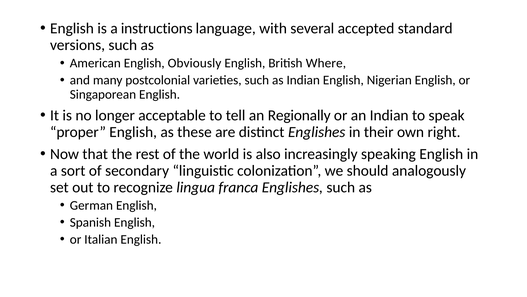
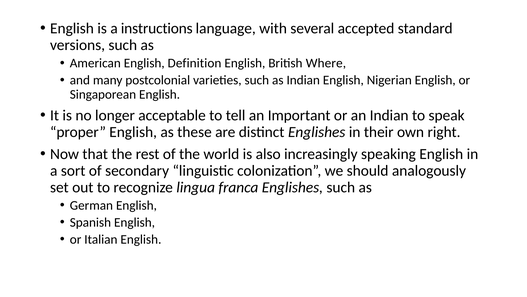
Obviously: Obviously -> Definition (195, 63)
Regionally: Regionally -> Important (299, 115)
